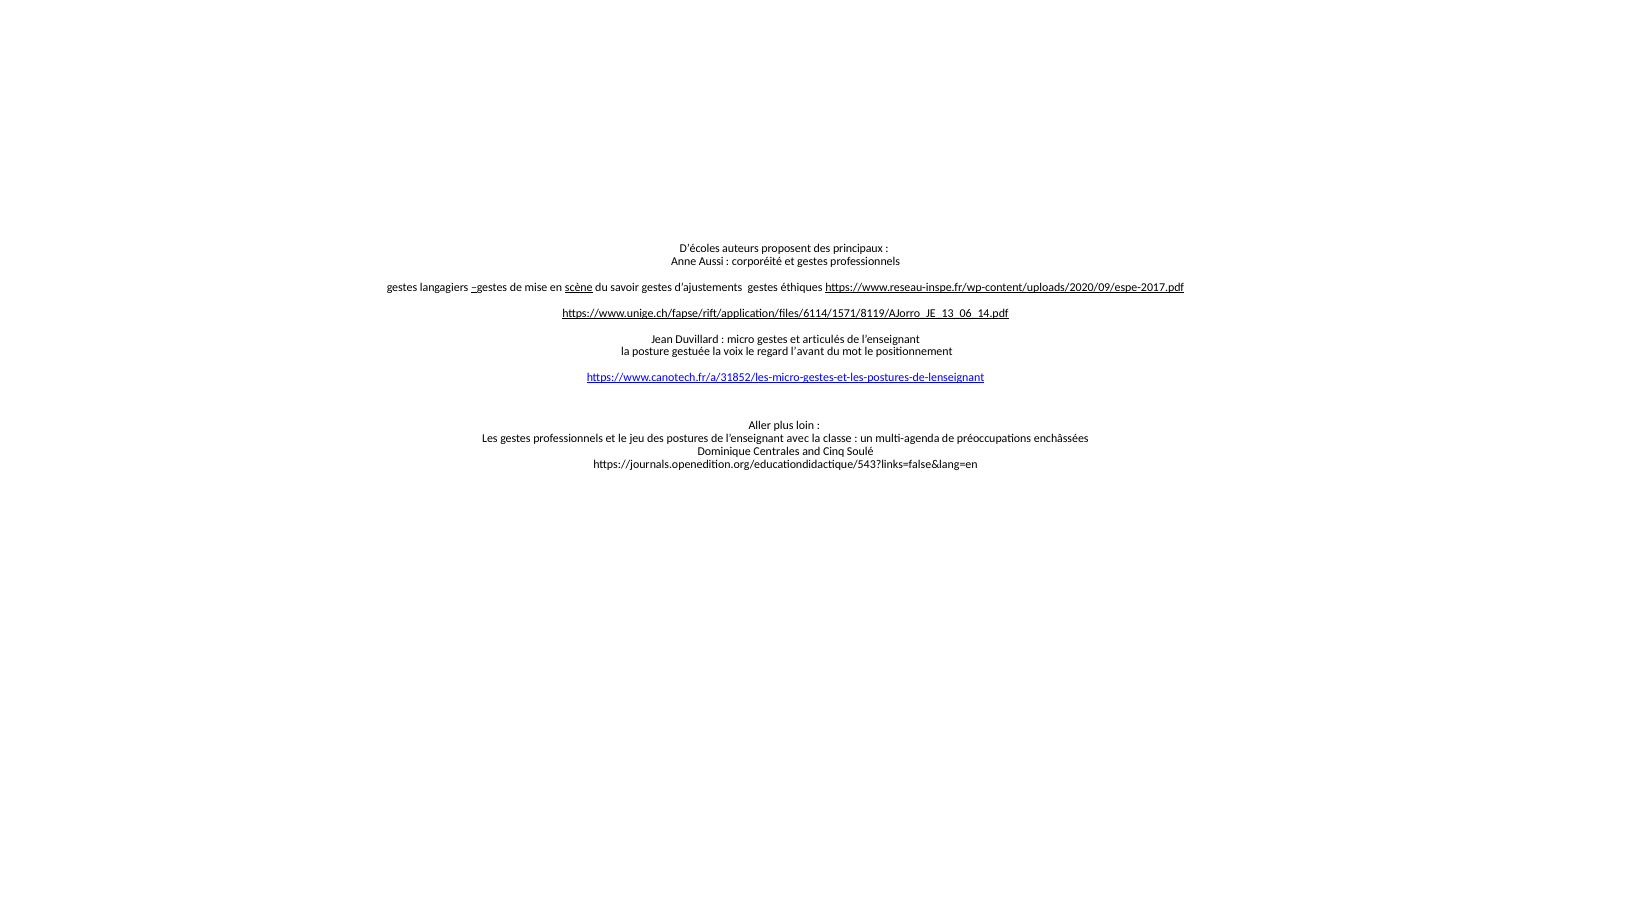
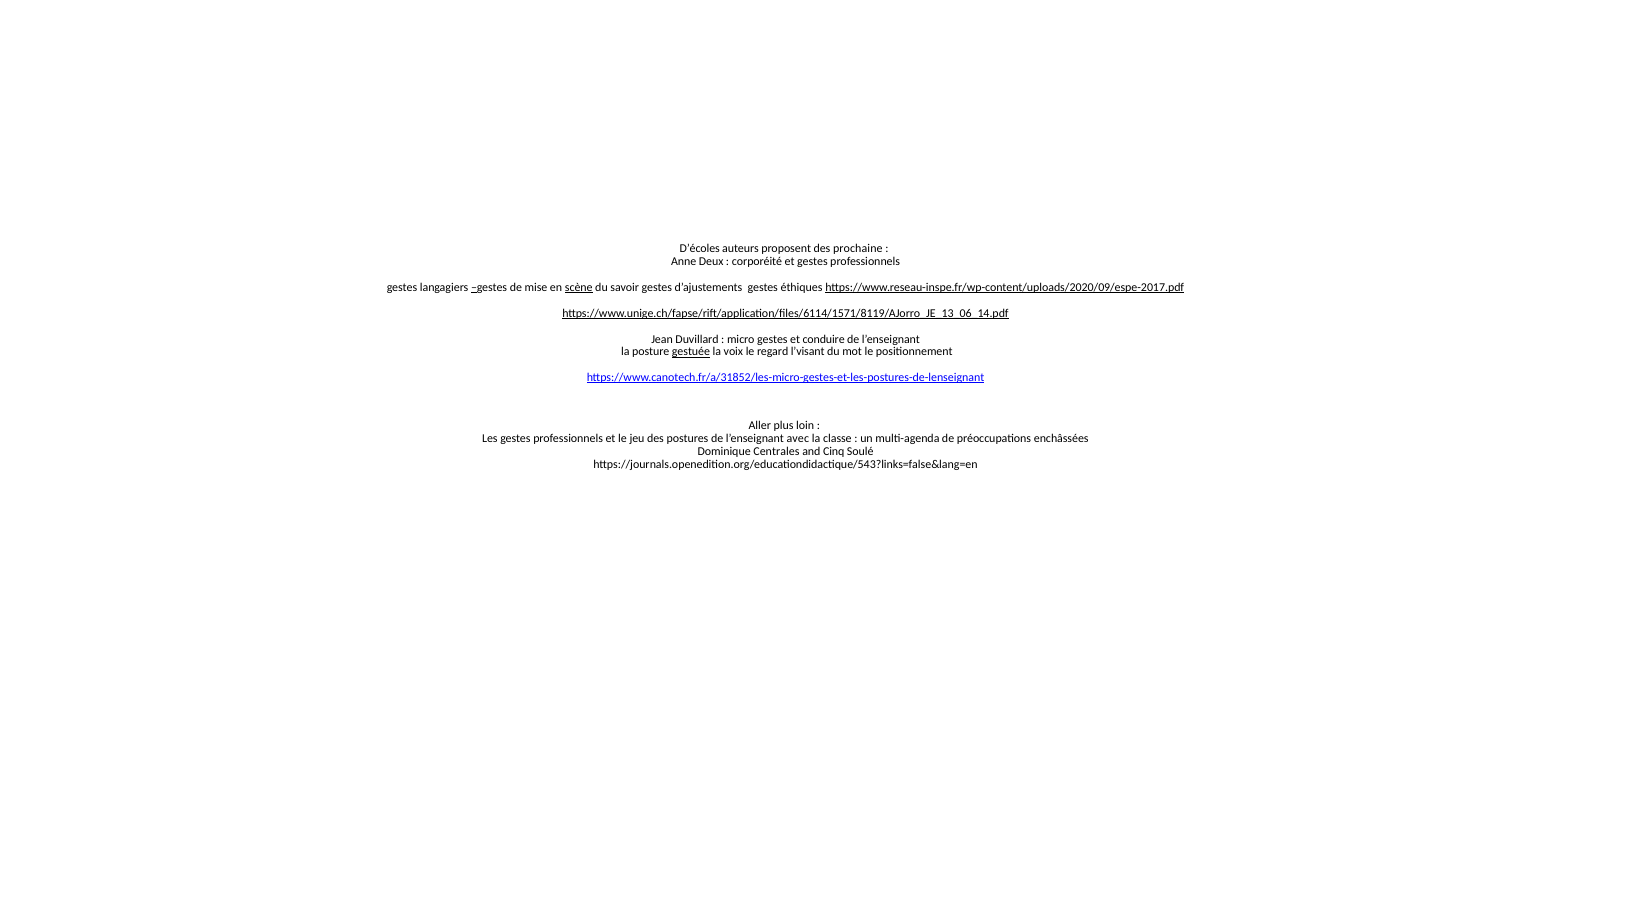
principaux: principaux -> prochaine (858, 248)
Aussi: Aussi -> Deux (711, 261)
articulés: articulés -> conduire (824, 339)
gestuée underline: none -> present (691, 352)
l’avant: l’avant -> l’visant (808, 352)
